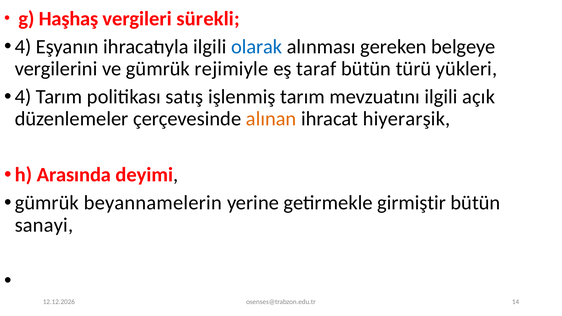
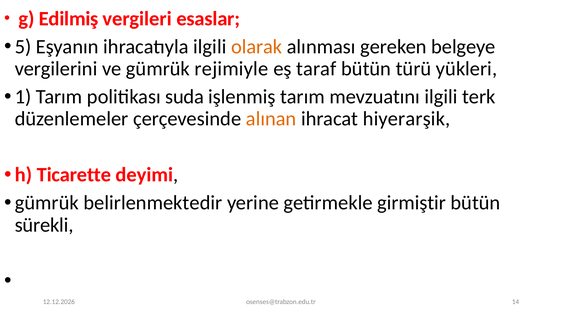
Haşhaş: Haşhaş -> Edilmiş (69, 19)
sürekli: sürekli -> esaslar (208, 19)
4: 4 -> 5 (23, 47)
olarak colour: blue -> orange (257, 47)
4: 4 -> 1 (23, 97)
satış: satış -> suda (185, 97)
açık: açık -> terk (479, 97)
Arasında: Arasında -> Ticarette (74, 175)
beyannamelerin: beyannamelerin -> belirlenmektedir (153, 203)
sanayi: sanayi -> sürekli (44, 225)
